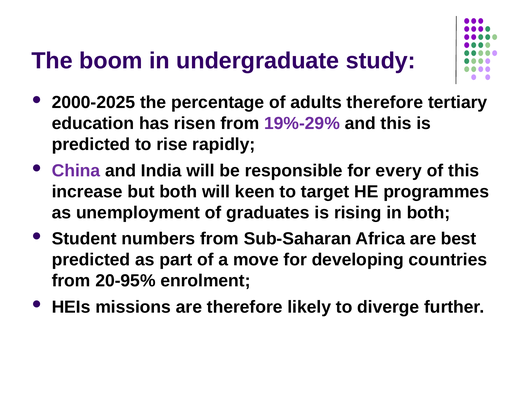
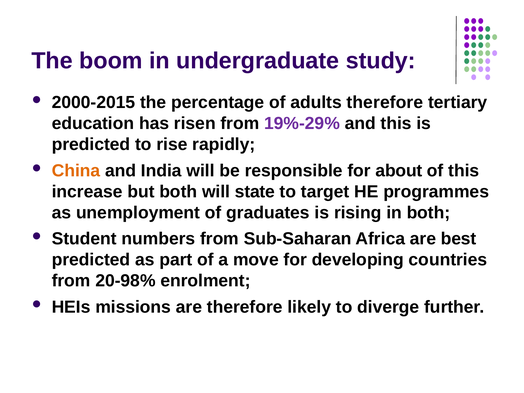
2000-2025: 2000-2025 -> 2000-2015 (93, 103)
China colour: purple -> orange (76, 171)
every: every -> about (399, 171)
keen: keen -> state (255, 192)
20-95%: 20-95% -> 20-98% (125, 281)
